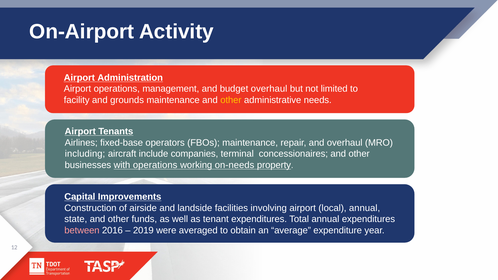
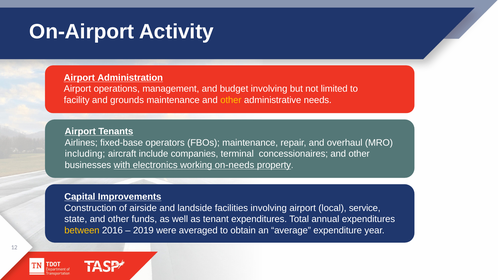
budget overhaul: overhaul -> involving (269, 89)
with operations: operations -> electronics (155, 165)
local annual: annual -> service (365, 208)
between colour: pink -> yellow (82, 230)
